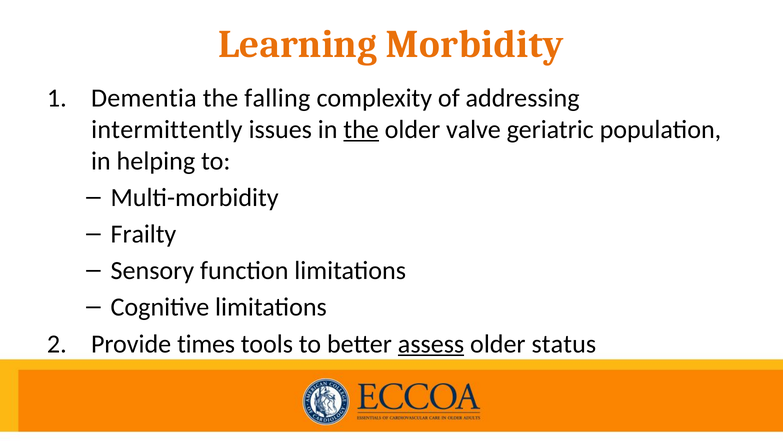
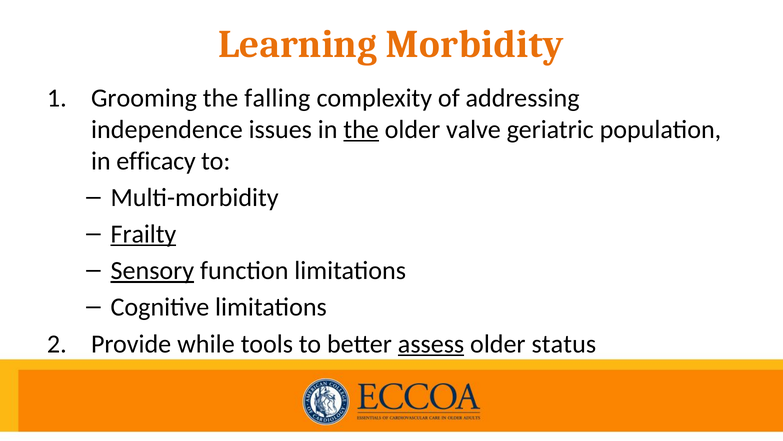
Dementia: Dementia -> Grooming (144, 98)
intermittently: intermittently -> independence (167, 129)
helping: helping -> efficacy (156, 161)
Frailty underline: none -> present (143, 234)
Sensory underline: none -> present (152, 270)
times: times -> while (206, 343)
